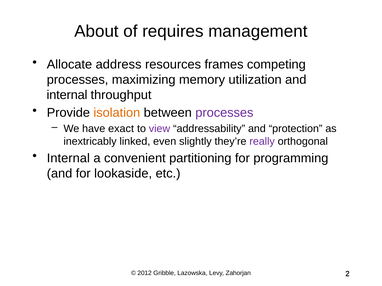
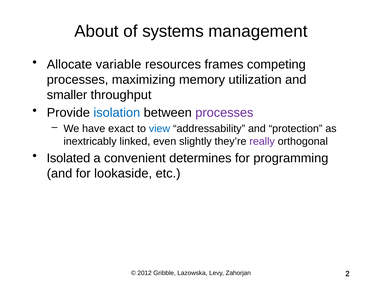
requires: requires -> systems (173, 31)
address: address -> variable (119, 65)
internal: internal -> smaller (67, 95)
isolation colour: orange -> blue (117, 113)
view colour: purple -> blue (159, 129)
Internal: Internal -> Isolated (68, 158)
partitioning: partitioning -> determines (200, 158)
